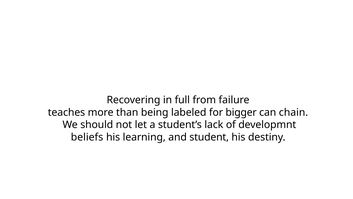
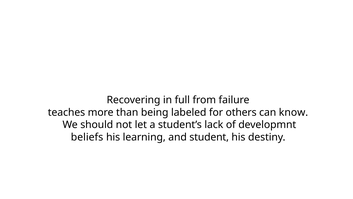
bigger: bigger -> others (241, 112)
chain: chain -> know (293, 112)
